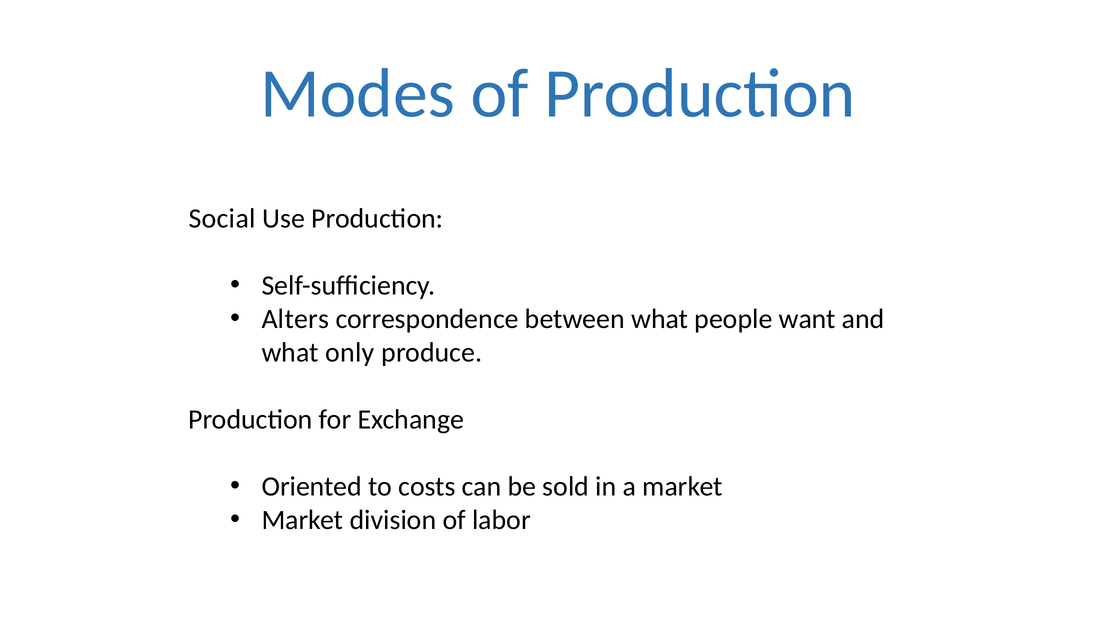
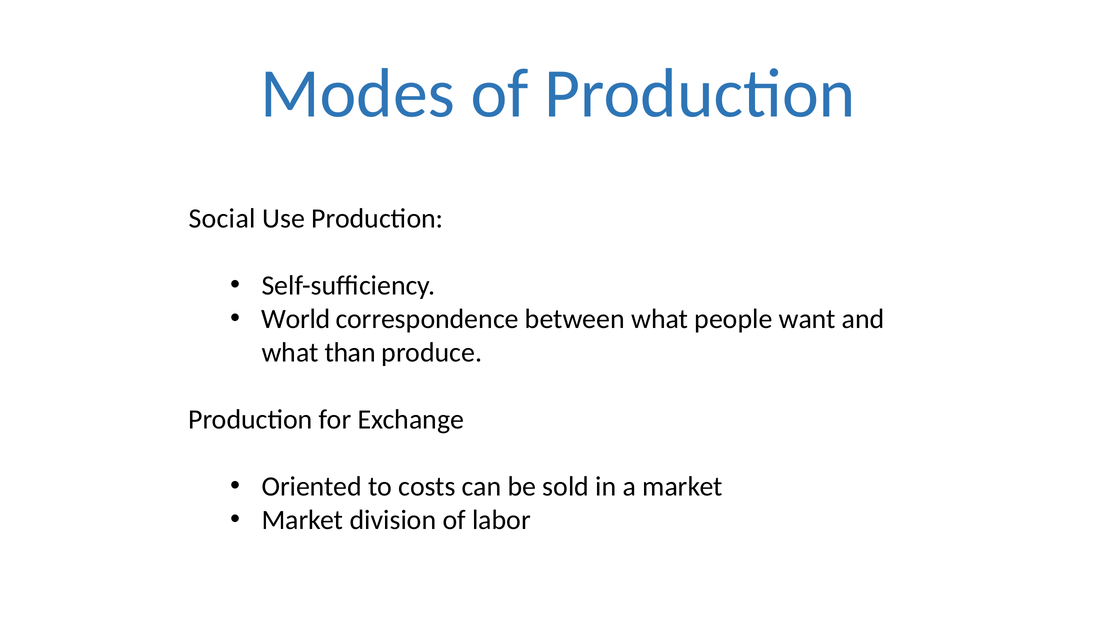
Alters: Alters -> World (296, 319)
only: only -> than (350, 352)
